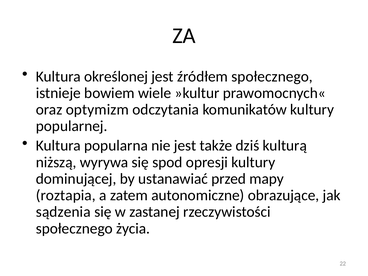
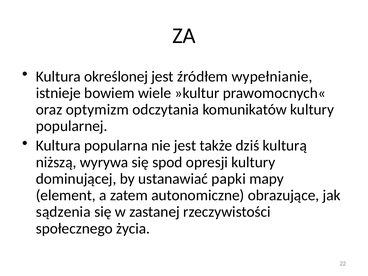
źródłem społecznego: społecznego -> wypełnianie (272, 77)
przed: przed -> papki (229, 179)
roztapia: roztapia -> element (66, 195)
